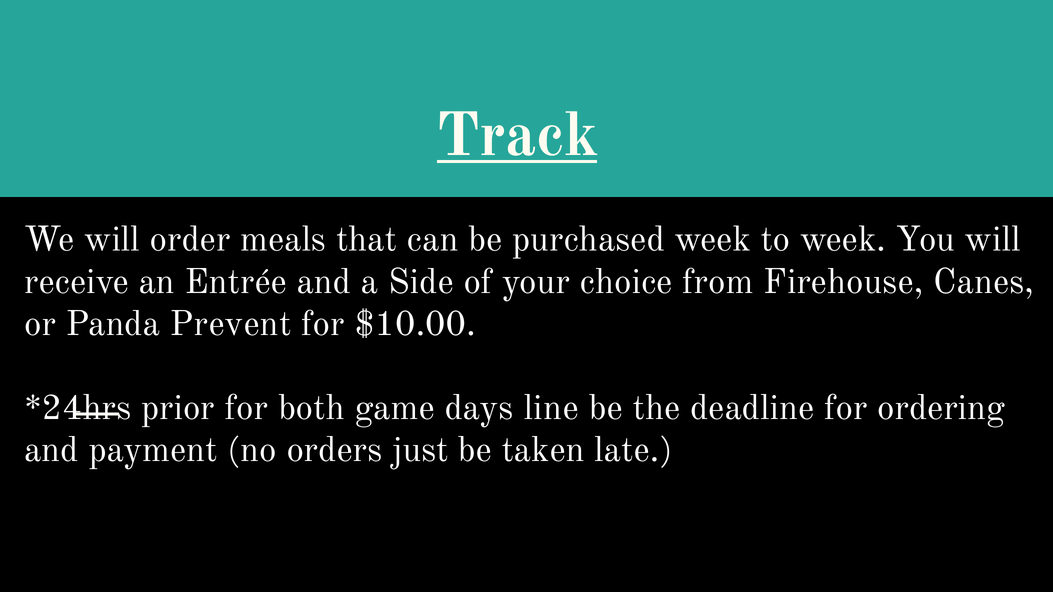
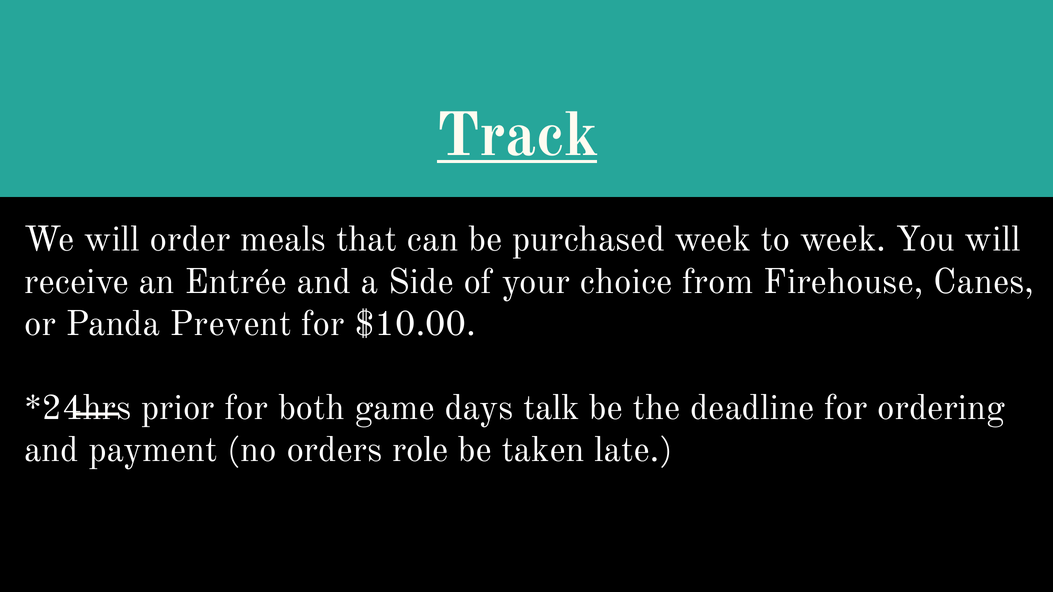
line: line -> talk (551, 408)
just: just -> role (420, 450)
